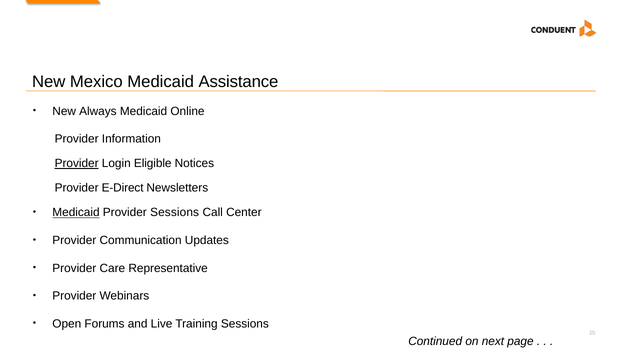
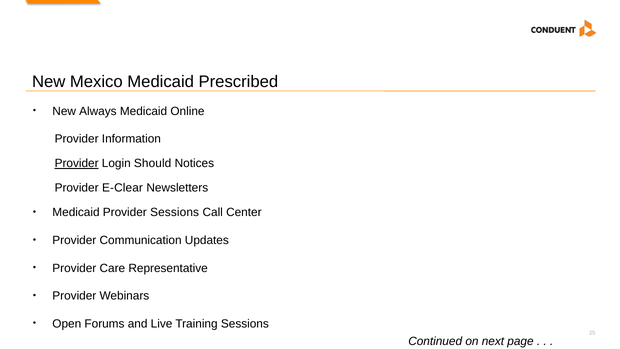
Assistance: Assistance -> Prescribed (238, 82)
Eligible: Eligible -> Should (153, 163)
E-Direct: E-Direct -> E-Clear (122, 188)
Medicaid underline: present -> none (76, 212)
